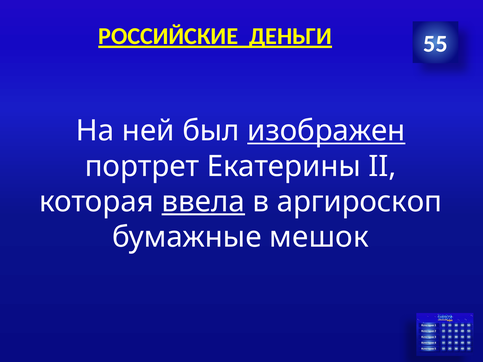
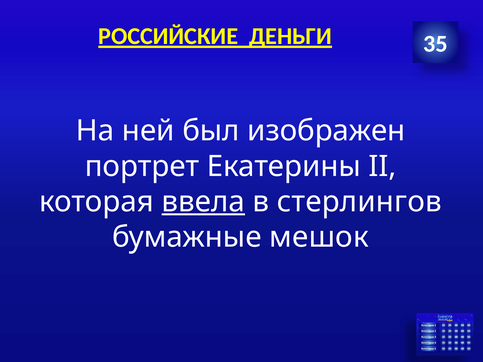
55: 55 -> 35 (435, 44)
изображен underline: present -> none (326, 131)
аргироскоп: аргироскоп -> стерлингов (359, 202)
